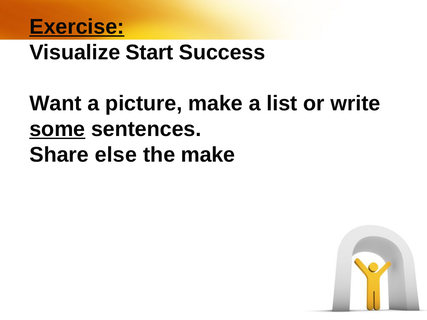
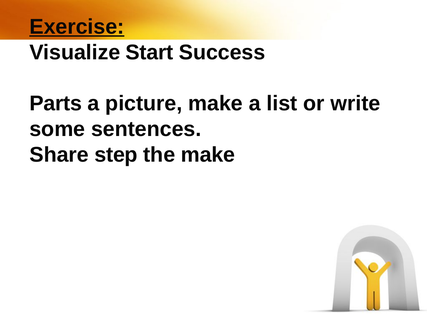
Want: Want -> Parts (56, 104)
some underline: present -> none (57, 129)
else: else -> step (116, 155)
